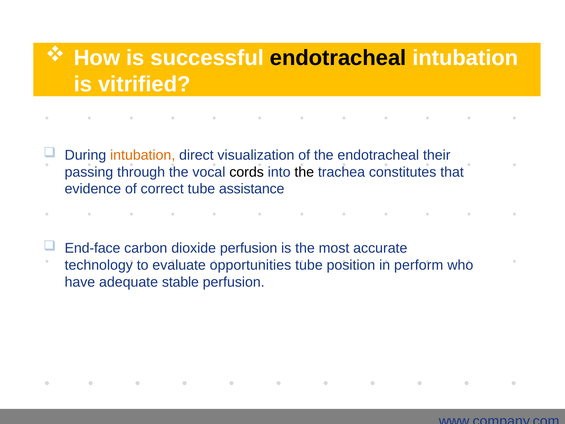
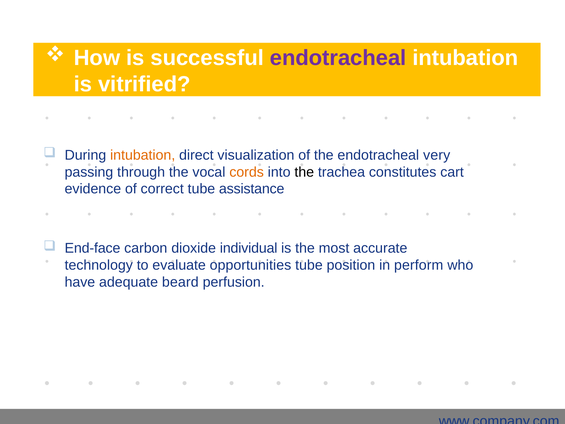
endotracheal colour: black -> purple (338, 58)
their: their -> very (437, 155)
cords colour: black -> orange (247, 172)
that: that -> cart (452, 172)
dioxide perfusion: perfusion -> individual (249, 248)
stable: stable -> beard (180, 282)
